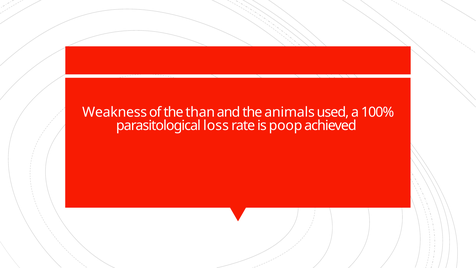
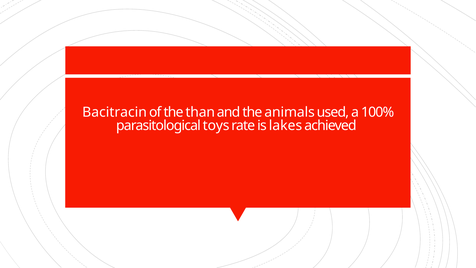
Weakness: Weakness -> Bacitracin (115, 112)
loss: loss -> toys (216, 125)
poop: poop -> lakes (285, 125)
